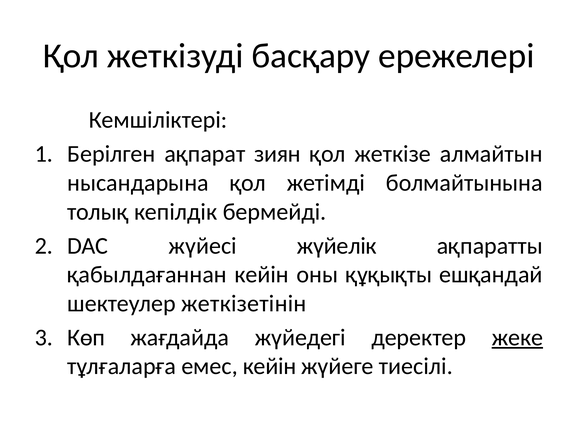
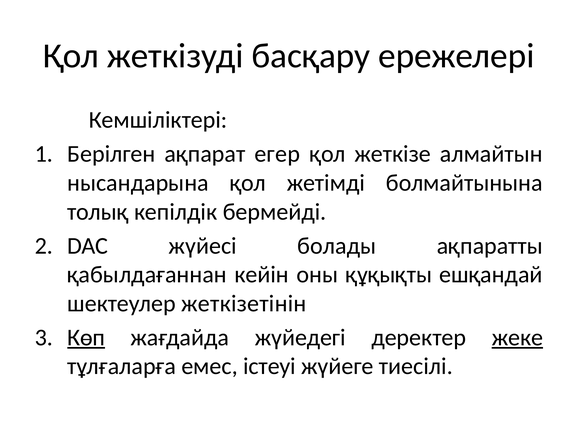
зиян: зиян -> егер (277, 154)
жүйелік: жүйелік -> болады (337, 246)
Көп underline: none -> present (86, 338)
емес кейін: кейін -> істеуі (269, 367)
